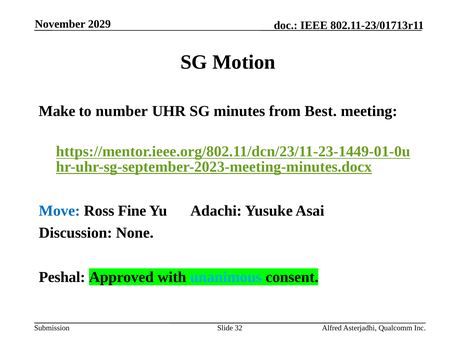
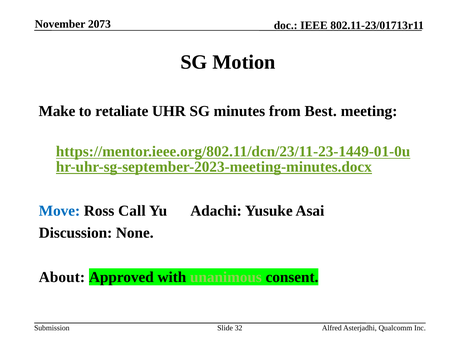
2029: 2029 -> 2073 (99, 24)
number: number -> retaliate (122, 111)
Fine: Fine -> Call (132, 211)
Peshal: Peshal -> About (62, 277)
unanimous colour: light blue -> light green (226, 277)
